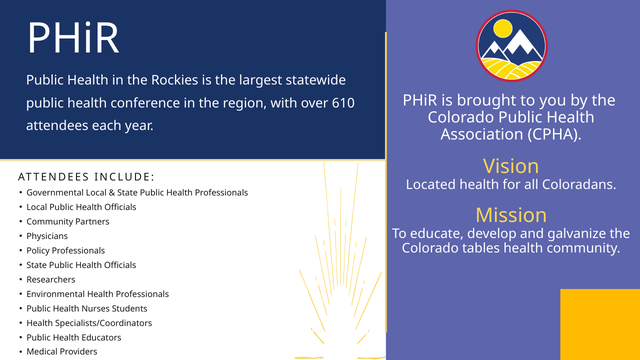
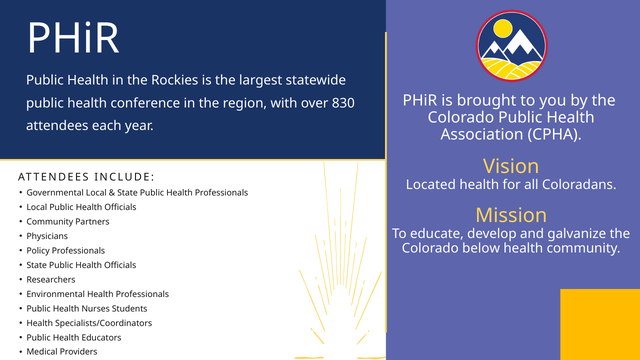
610: 610 -> 830 (343, 103)
tables: tables -> below (481, 248)
